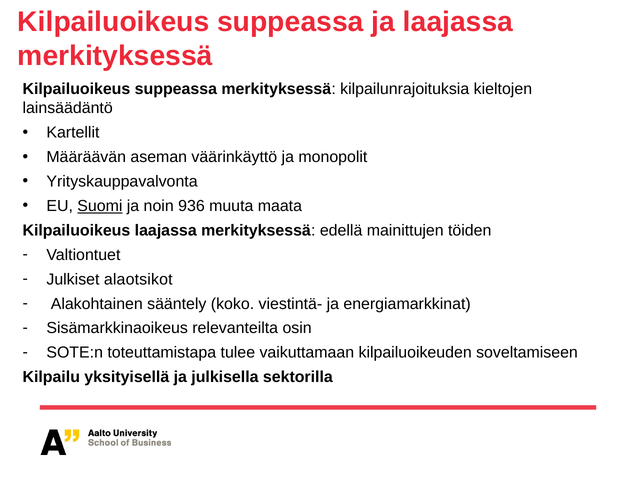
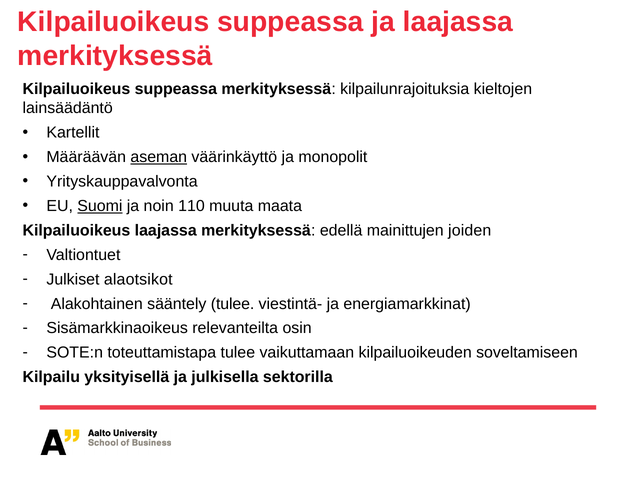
aseman underline: none -> present (159, 157)
936: 936 -> 110 (191, 206)
töiden: töiden -> joiden (470, 230)
sääntely koko: koko -> tulee (233, 304)
